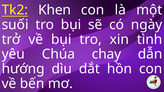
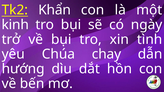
Khen: Khen -> Khẩn (55, 10)
suối: suối -> kinh (15, 25)
